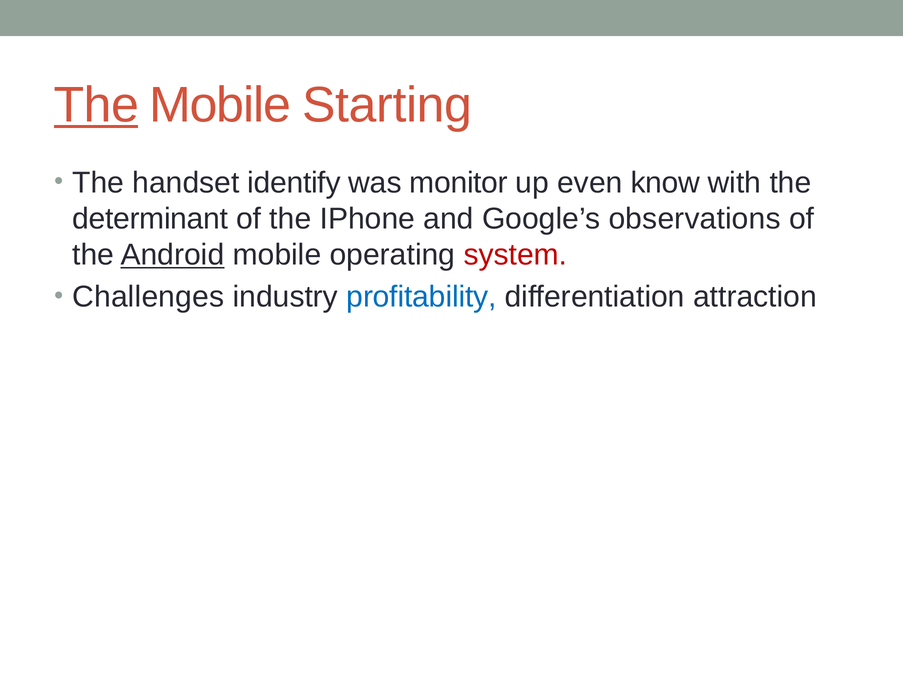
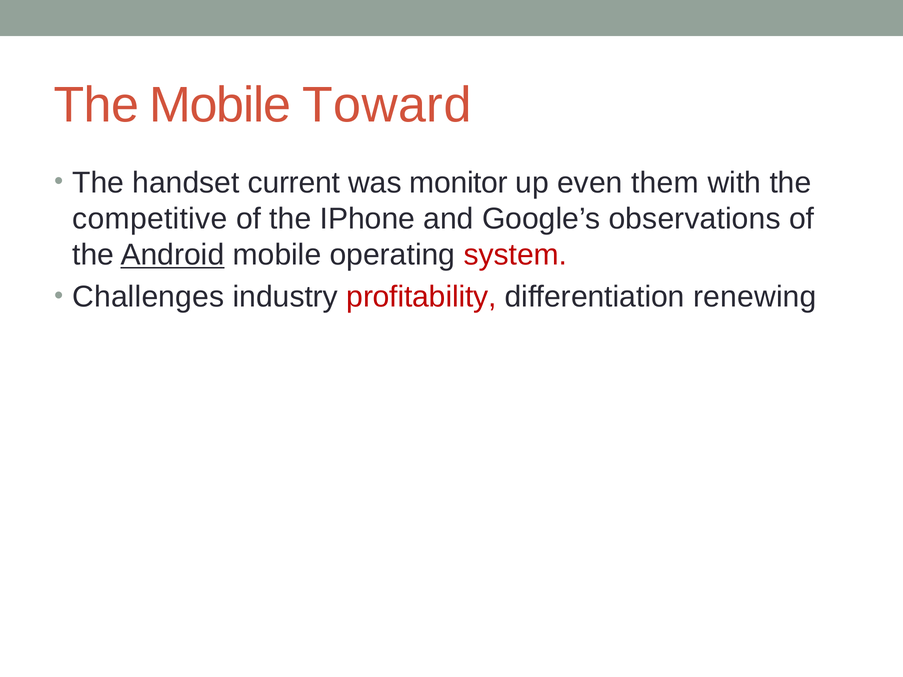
The underline: present -> none (96, 105)
Starting: Starting -> Toward (387, 105)
identify: identify -> current (294, 183)
know: know -> them (665, 183)
determinant: determinant -> competitive (150, 219)
profitability colour: blue -> red (421, 297)
attraction: attraction -> renewing (755, 297)
